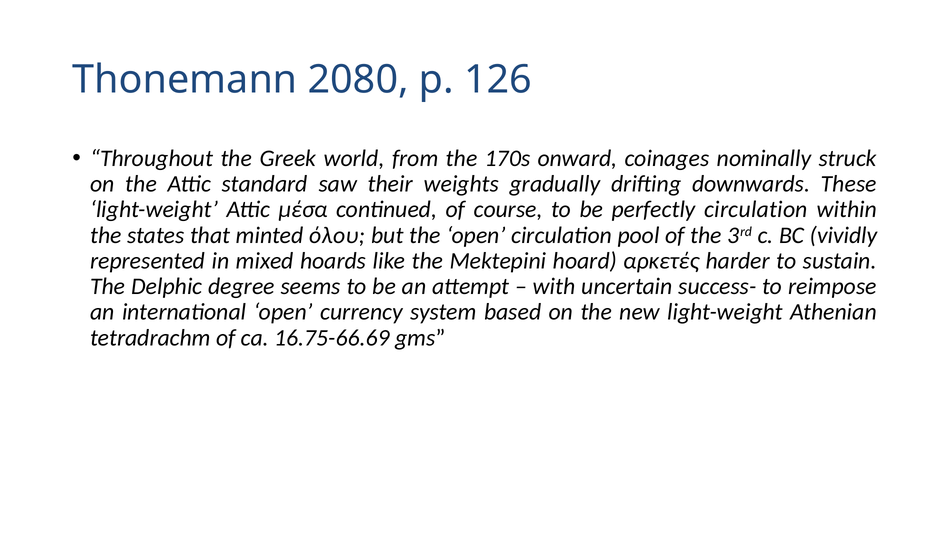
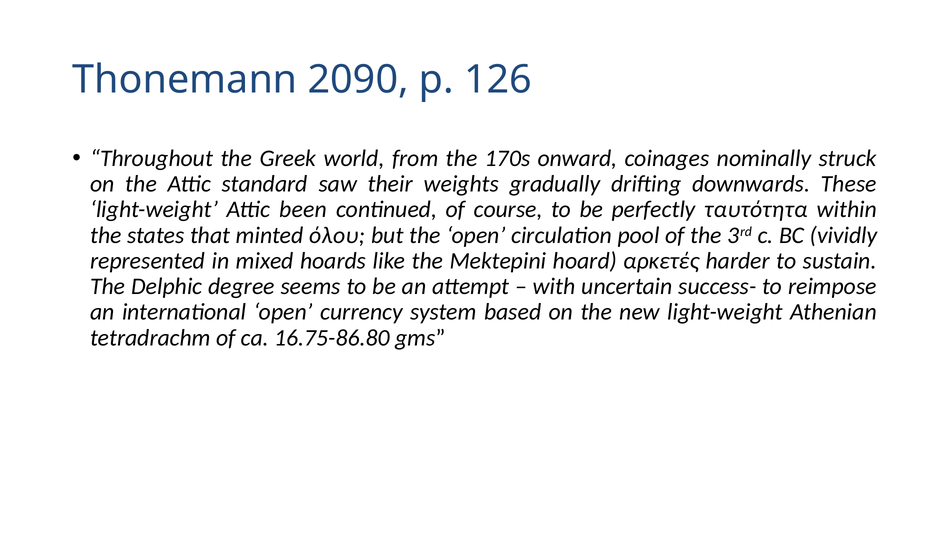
2080: 2080 -> 2090 (358, 80)
μέσα: μέσα -> been (303, 210)
perfectly circulation: circulation -> ταυτότητα (756, 210)
16.75-66.69: 16.75-66.69 -> 16.75-86.80 (332, 338)
